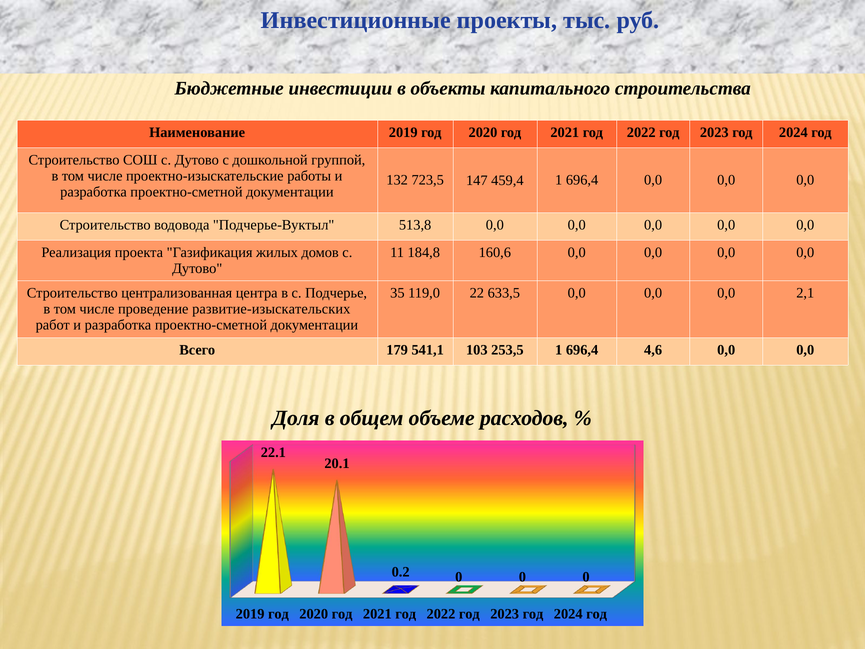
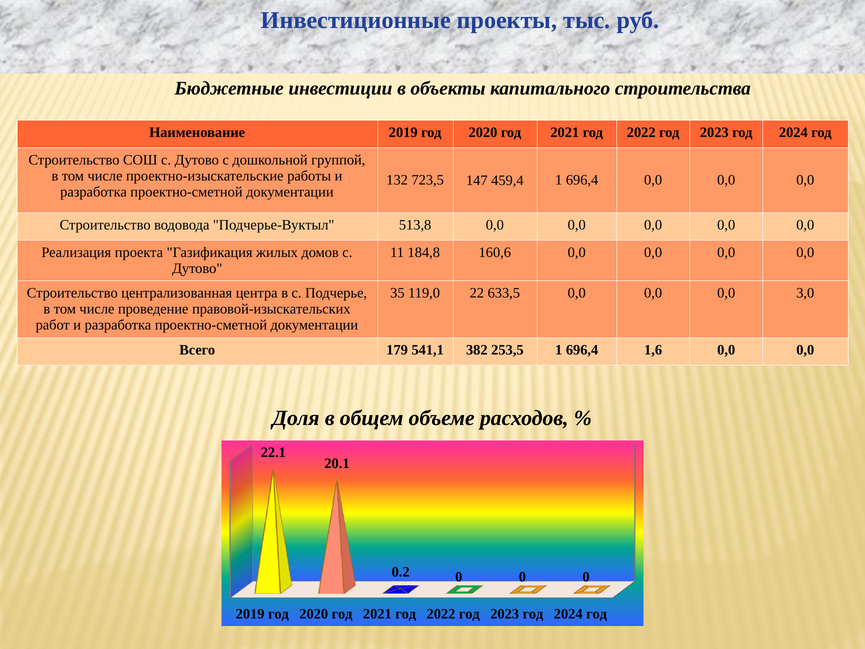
2,1: 2,1 -> 3,0 (805, 293)
развитие-изыскательских: развитие-изыскательских -> правовой-изыскательских (271, 309)
103: 103 -> 382 (477, 350)
4,6: 4,6 -> 1,6 (653, 350)
